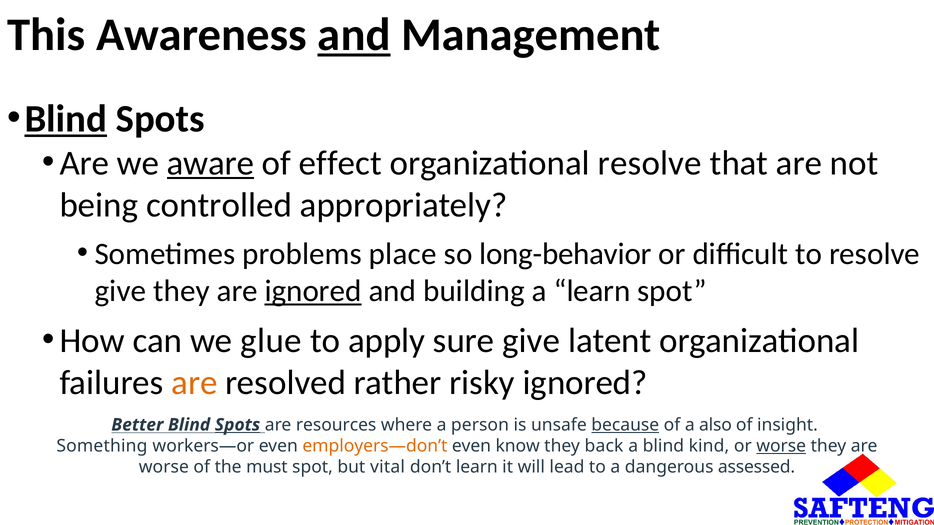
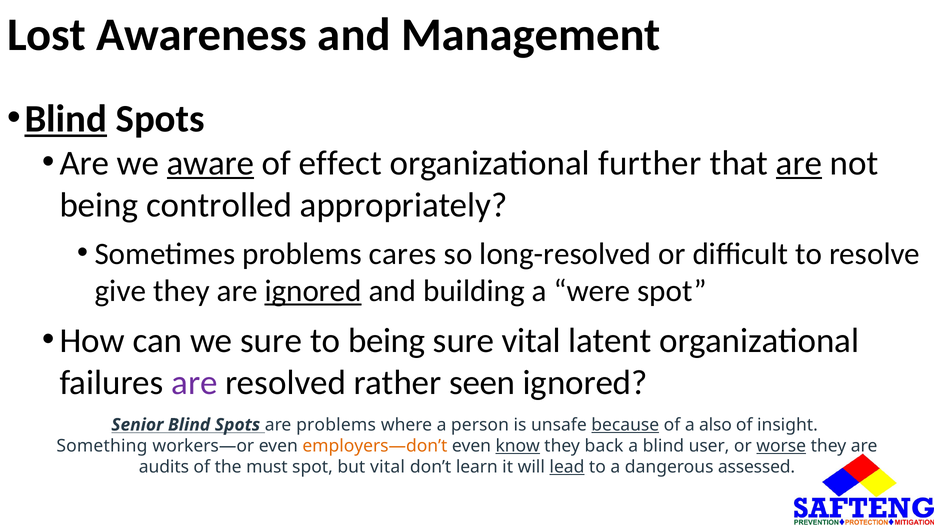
This: This -> Lost (46, 35)
and underline: present -> none (354, 35)
organizational resolve: resolve -> further (650, 163)
are underline: none -> present (799, 163)
place: place -> cares (403, 254)
long-behavior: long-behavior -> long-resolved (565, 254)
a learn: learn -> were (592, 291)
we glue: glue -> sure (271, 341)
to apply: apply -> being (387, 341)
sure give: give -> vital (531, 341)
are colour: orange -> purple (194, 383)
risky: risky -> seen (482, 383)
Better: Better -> Senior (137, 425)
Spots underline: present -> none (237, 425)
are resources: resources -> problems (336, 425)
know underline: none -> present (518, 446)
kind: kind -> user (709, 446)
worse: worse -> audits (164, 467)
lead underline: none -> present (567, 467)
